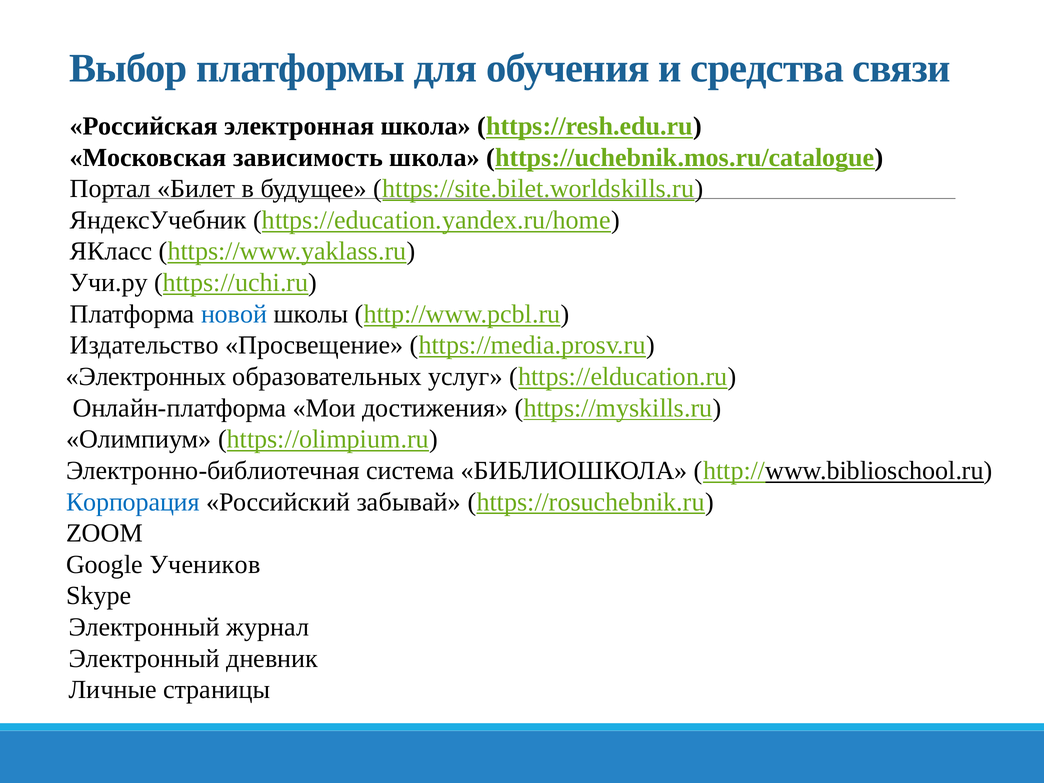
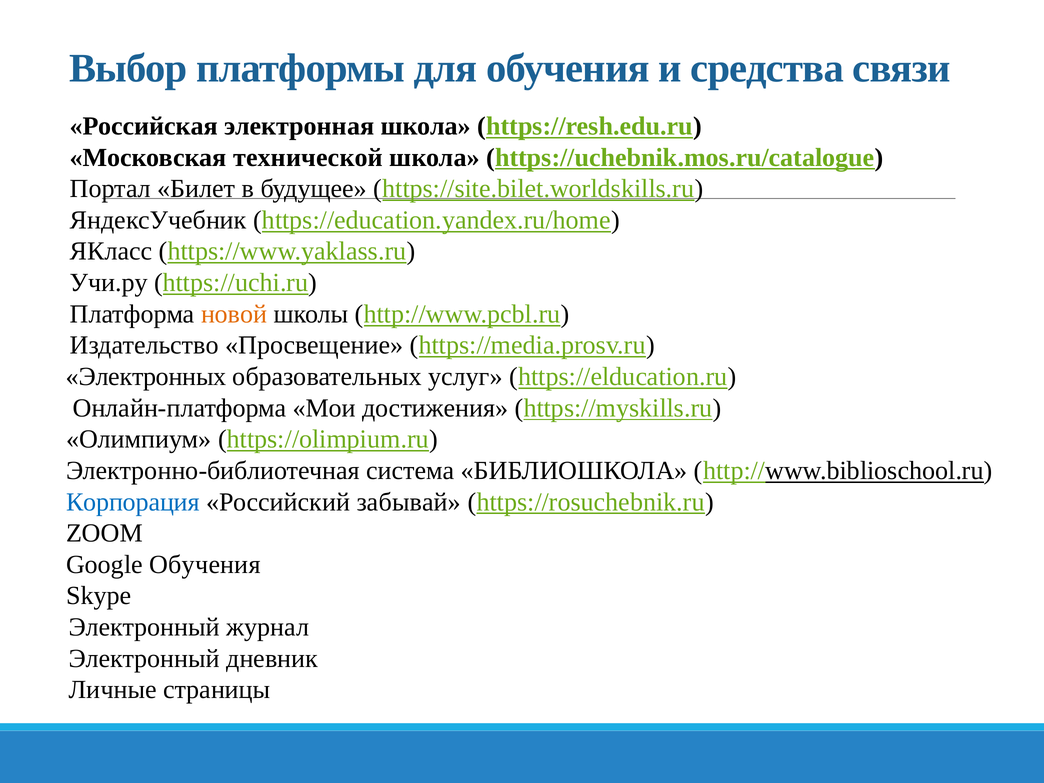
зависимость: зависимость -> технической (308, 157)
новой colour: blue -> orange (234, 314)
Google Учеников: Учеников -> Обучения (205, 565)
